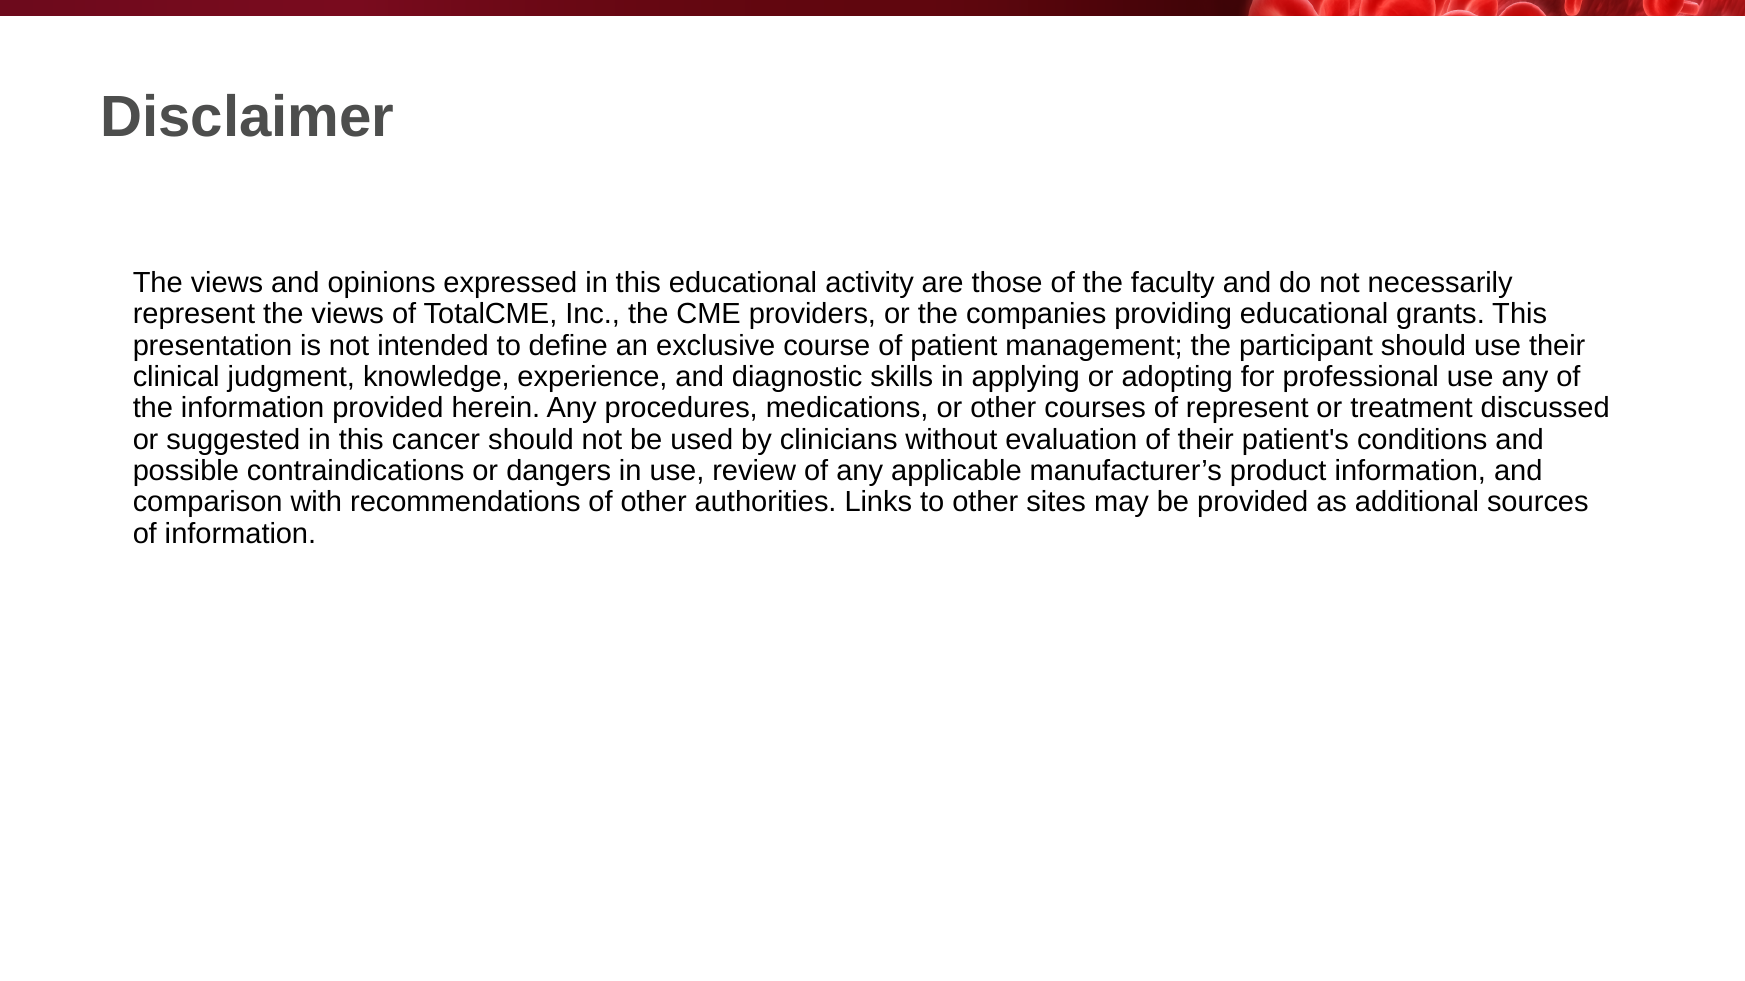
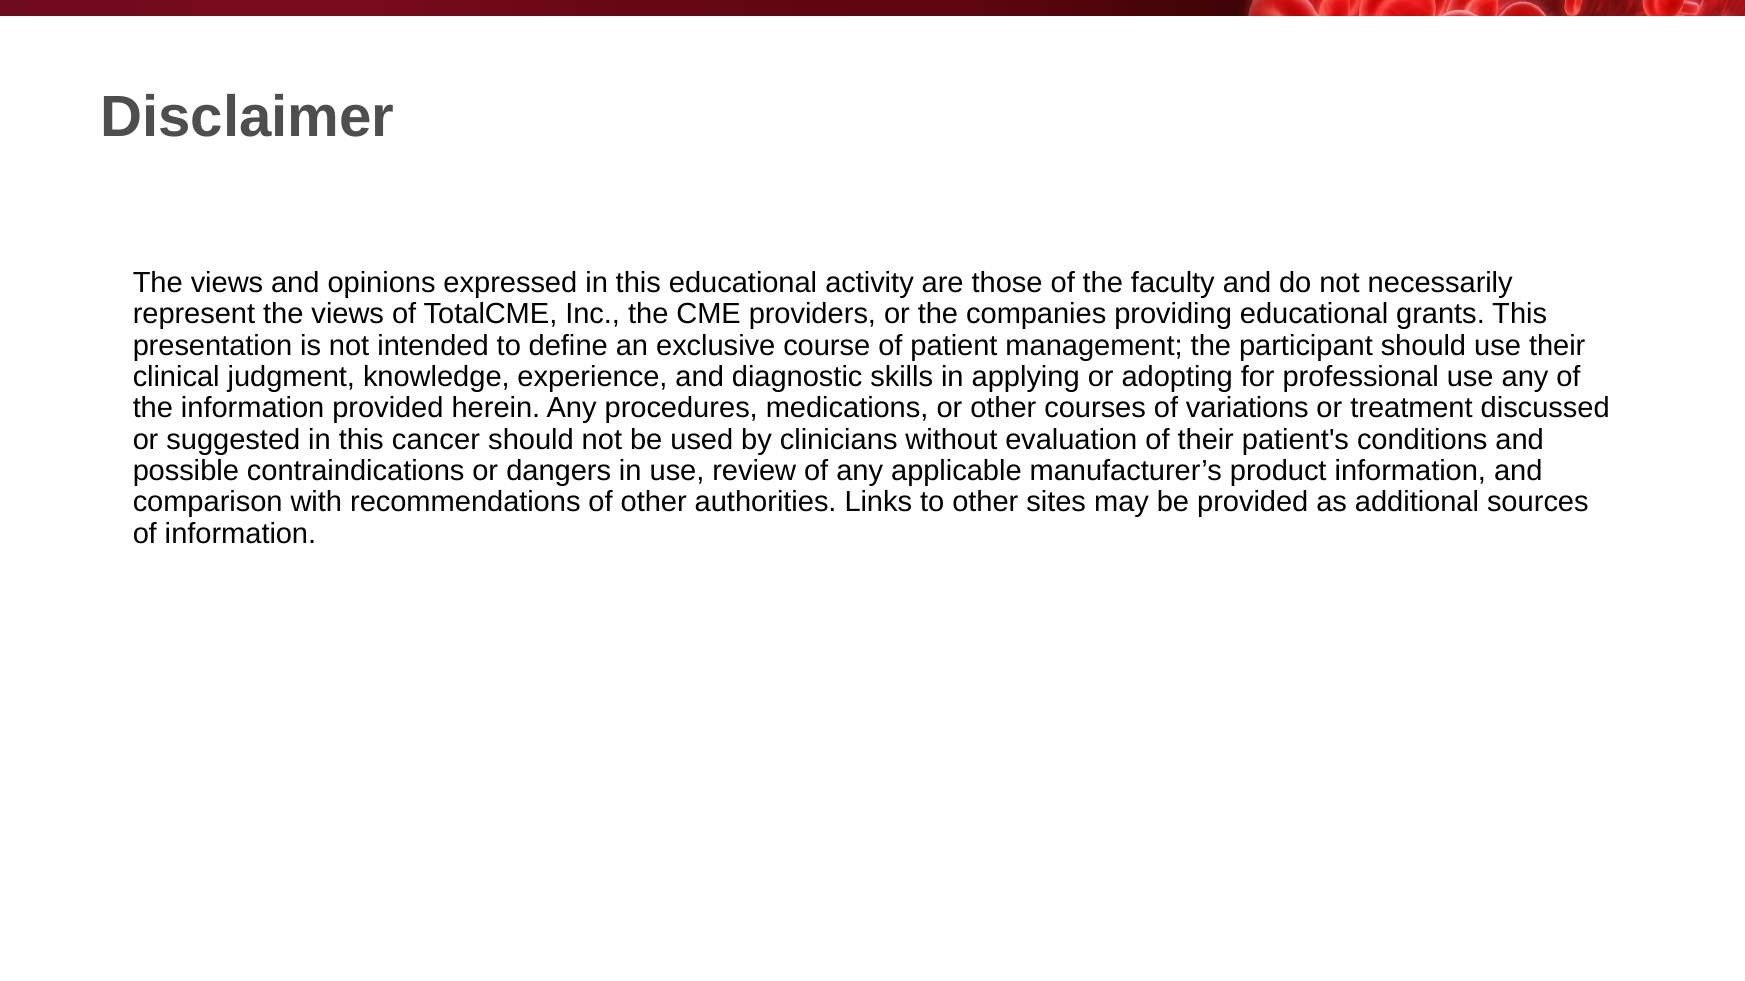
of represent: represent -> variations (1247, 408)
